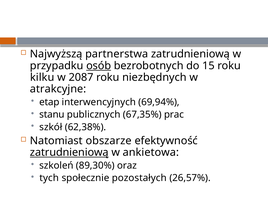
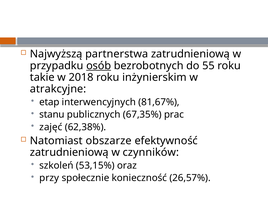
15: 15 -> 55 (208, 66)
kilku: kilku -> takie (42, 77)
2087: 2087 -> 2018 (81, 77)
niezbędnych: niezbędnych -> inżynierskim (154, 77)
69,94%: 69,94% -> 81,67% (159, 102)
szkół: szkół -> zajęć (51, 127)
zatrudnieniową underline: present -> none (69, 152)
ankietowa: ankietowa -> czynników (151, 152)
89,30%: 89,30% -> 53,15% (95, 165)
tych: tych -> przy (49, 178)
pozostałych: pozostałych -> konieczność (139, 178)
